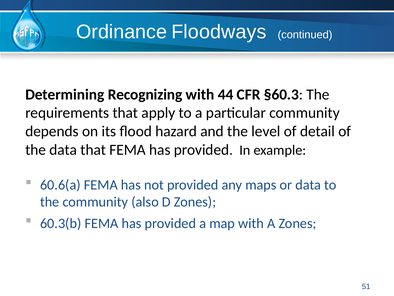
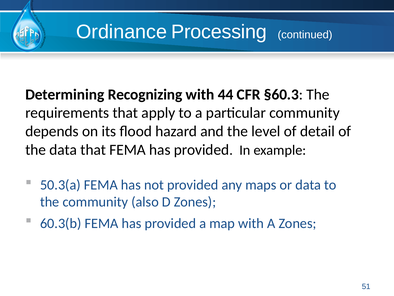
Floodways: Floodways -> Processing (219, 32)
60.6(a: 60.6(a -> 50.3(a (60, 185)
